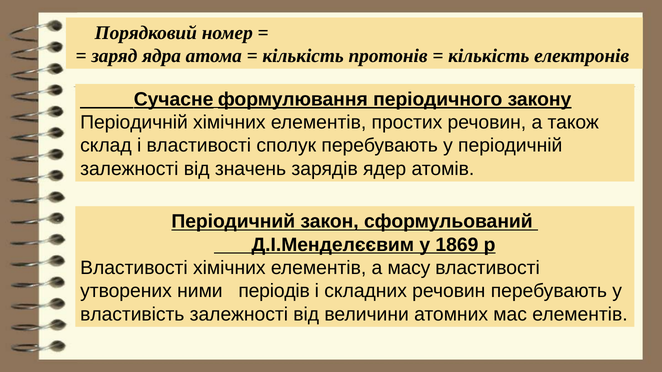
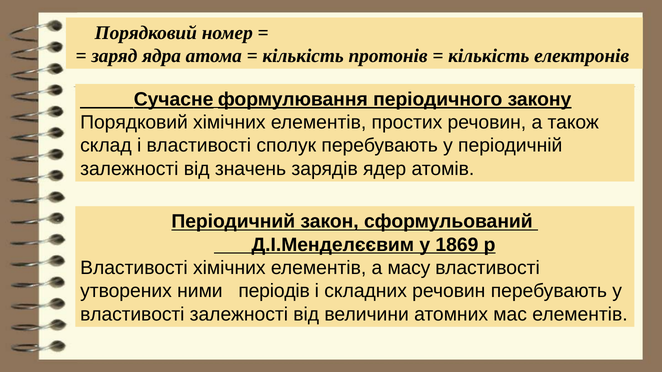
Періодичній: Періодичній -> Порядковий (134, 123)
властивість: властивість -> властивості (132, 314)
